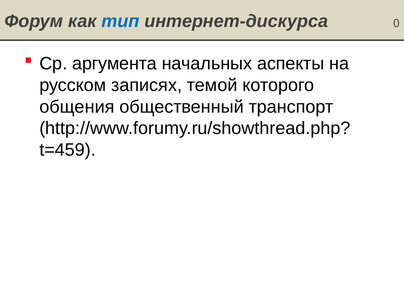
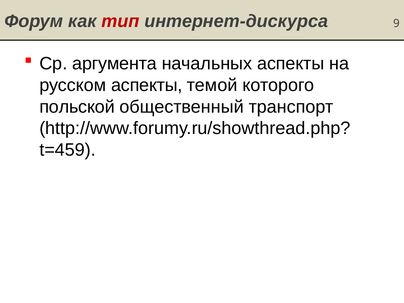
тип colour: blue -> red (121, 21)
0: 0 -> 9 (396, 24)
русском записях: записях -> аспекты (147, 85)
общения: общения -> польской (77, 107)
